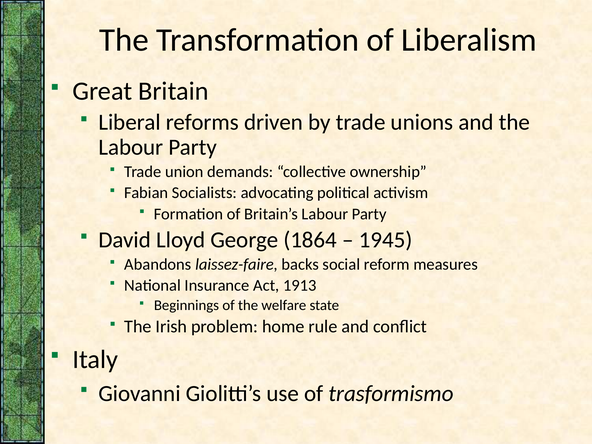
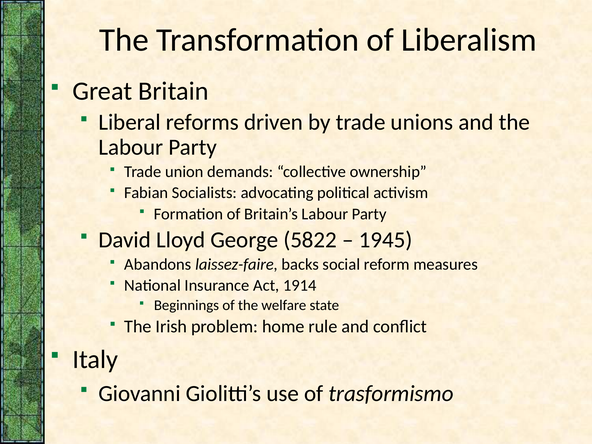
1864: 1864 -> 5822 (310, 240)
1913: 1913 -> 1914 (300, 285)
